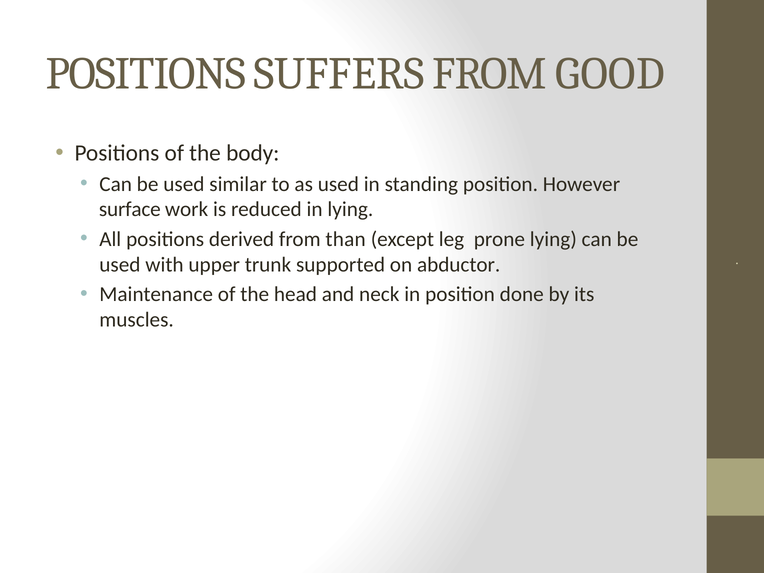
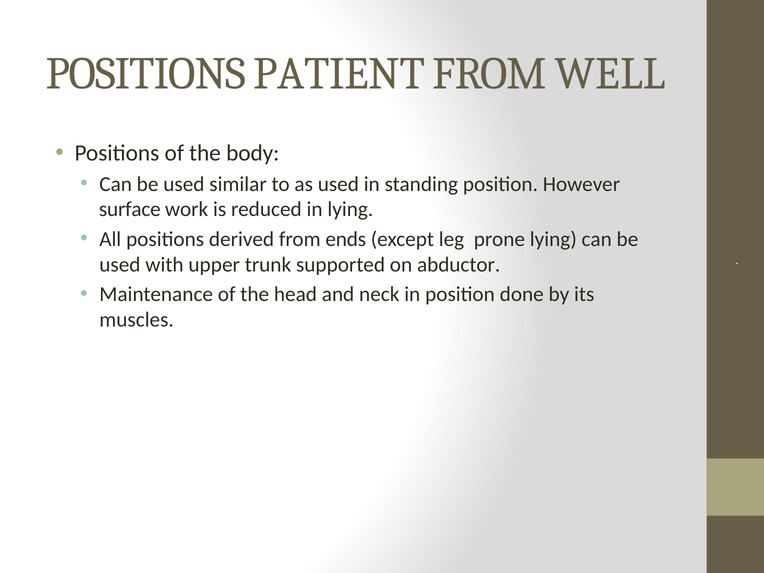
SUFFERS: SUFFERS -> PATIENT (339, 74)
GOOD: GOOD -> WELL (610, 74)
than: than -> ends (346, 239)
